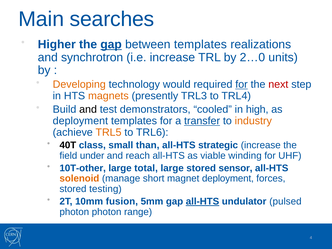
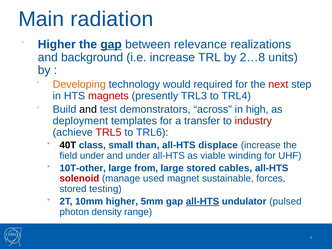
searches: searches -> radiation (112, 19)
between templates: templates -> relevance (200, 44)
synchrotron: synchrotron -> background (92, 57)
2…0: 2…0 -> 2…8 (252, 57)
for underline: present -> none (242, 84)
magnets colour: orange -> red (108, 96)
cooled: cooled -> across (213, 109)
transfer underline: present -> none (202, 121)
industry colour: orange -> red (253, 121)
TRL5 colour: orange -> red (109, 132)
strategic: strategic -> displace (218, 145)
and reach: reach -> under (138, 156)
total: total -> from (146, 168)
sensor: sensor -> cables (235, 168)
solenoid colour: orange -> red (79, 179)
short: short -> used (154, 179)
magnet deployment: deployment -> sustainable (228, 179)
10mm fusion: fusion -> higher (122, 201)
photon photon: photon -> density (107, 212)
